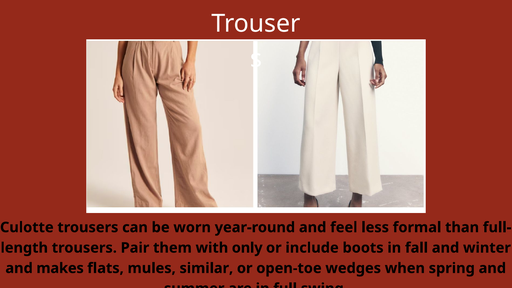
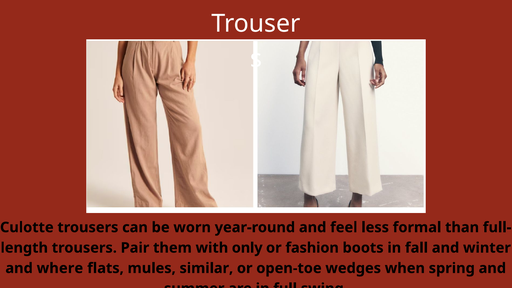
include: include -> fashion (312, 248)
makes: makes -> where (60, 268)
